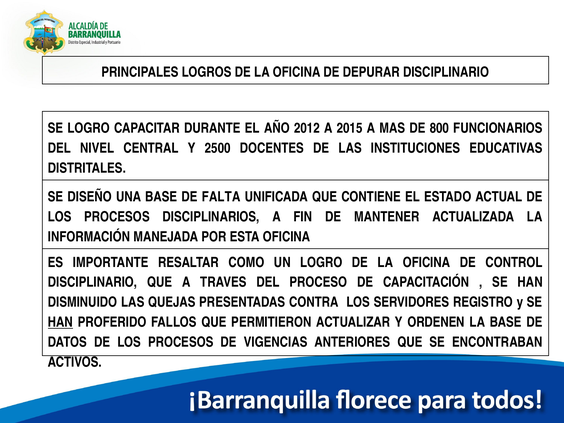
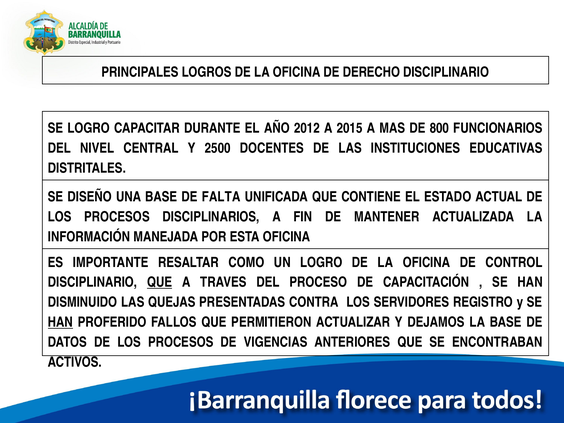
DEPURAR: DEPURAR -> DERECHO (371, 72)
QUE underline: none -> present (160, 282)
ORDENEN: ORDENEN -> DEJAMOS (436, 322)
